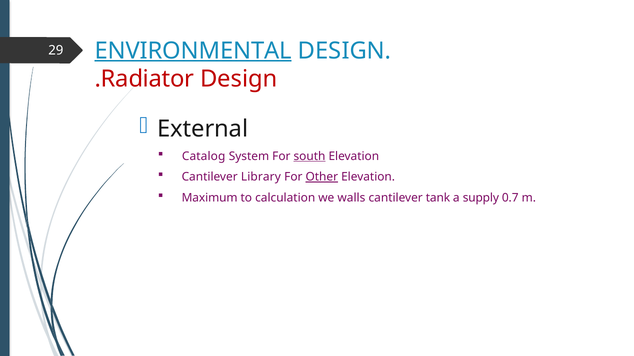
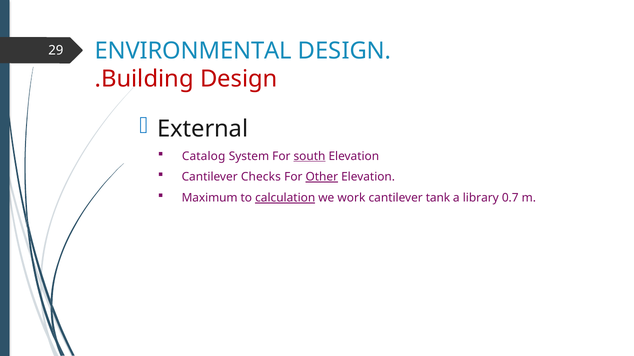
ENVIRONMENTAL underline: present -> none (193, 51)
Radiator: Radiator -> Building (147, 79)
Library: Library -> Checks (261, 177)
calculation underline: none -> present (285, 198)
walls: walls -> work (351, 198)
supply: supply -> library (481, 198)
